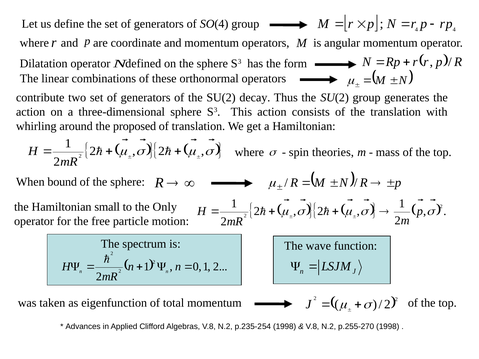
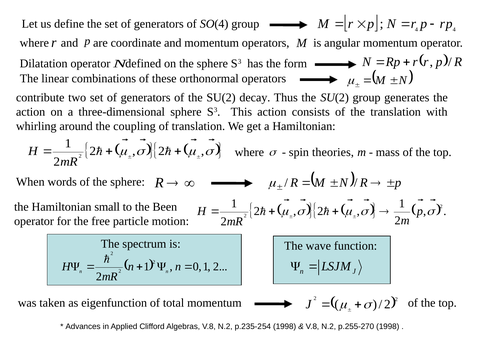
proposed: proposed -> coupling (134, 126)
bound: bound -> words (62, 182)
Only: Only -> Been (165, 207)
